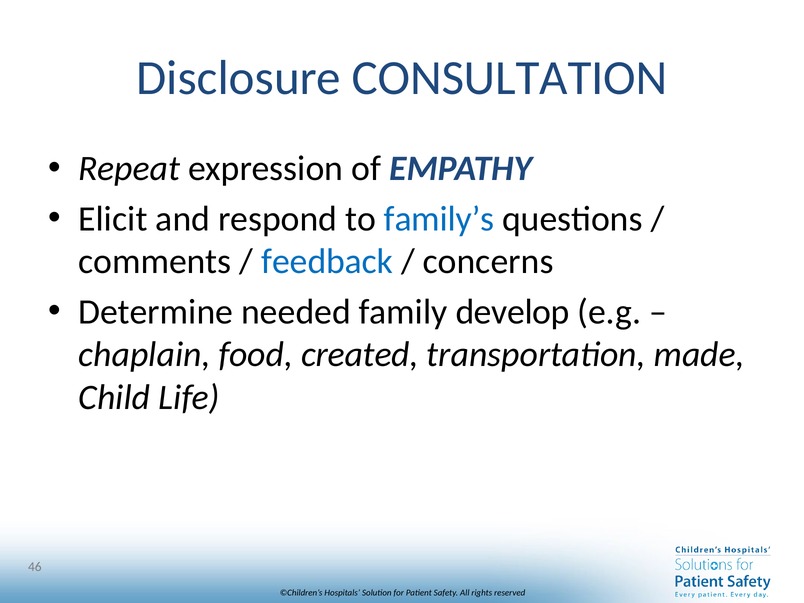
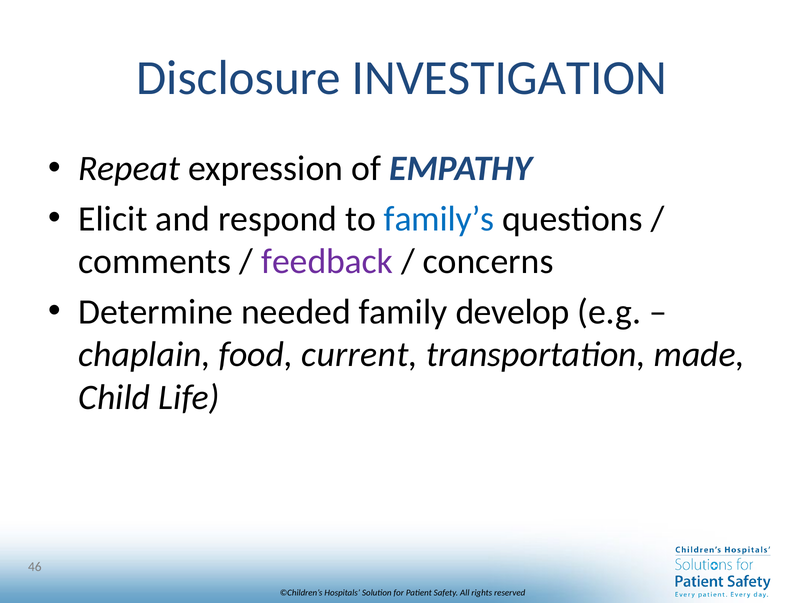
CONSULTATION: CONSULTATION -> INVESTIGATION (509, 78)
feedback colour: blue -> purple (327, 262)
created: created -> current (360, 355)
